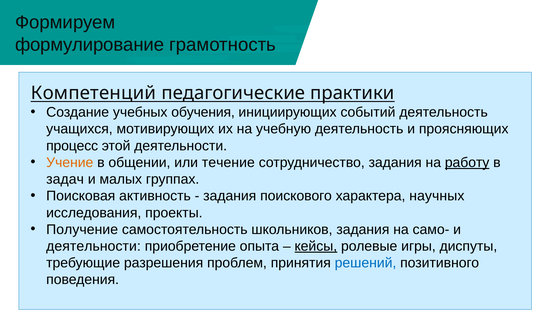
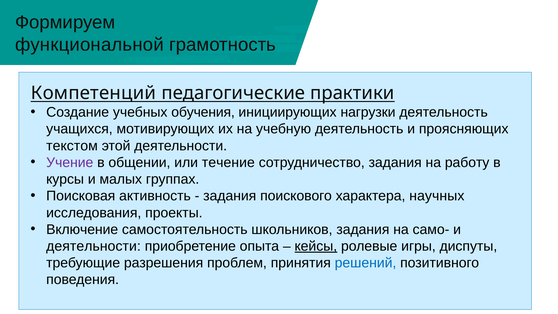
формулирование: формулирование -> функциональной (89, 45)
событий: событий -> нагрузки (368, 112)
процесс: процесс -> текстом (72, 146)
Учение colour: orange -> purple (70, 162)
работу underline: present -> none (467, 162)
задач: задач -> курсы (65, 179)
Получение: Получение -> Включение (82, 229)
